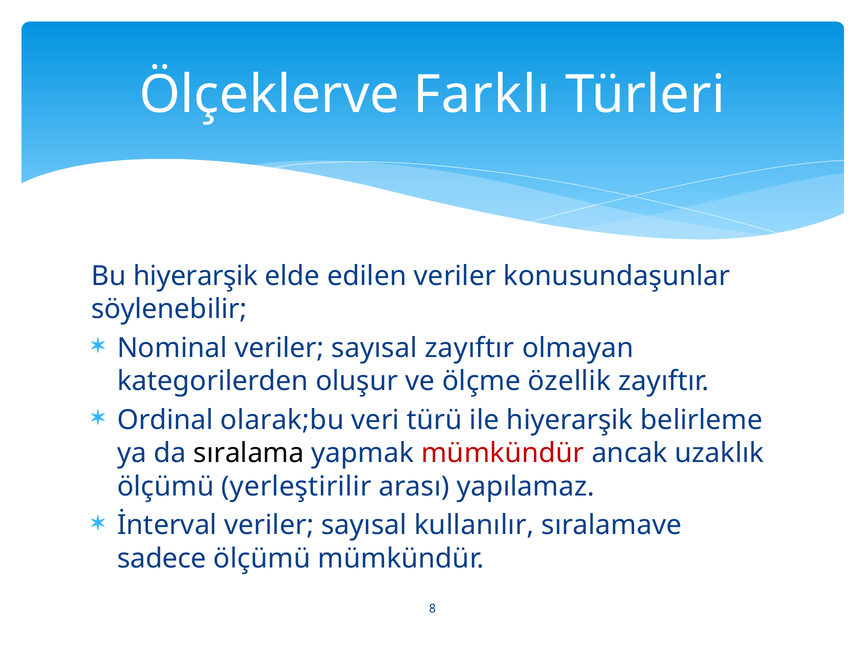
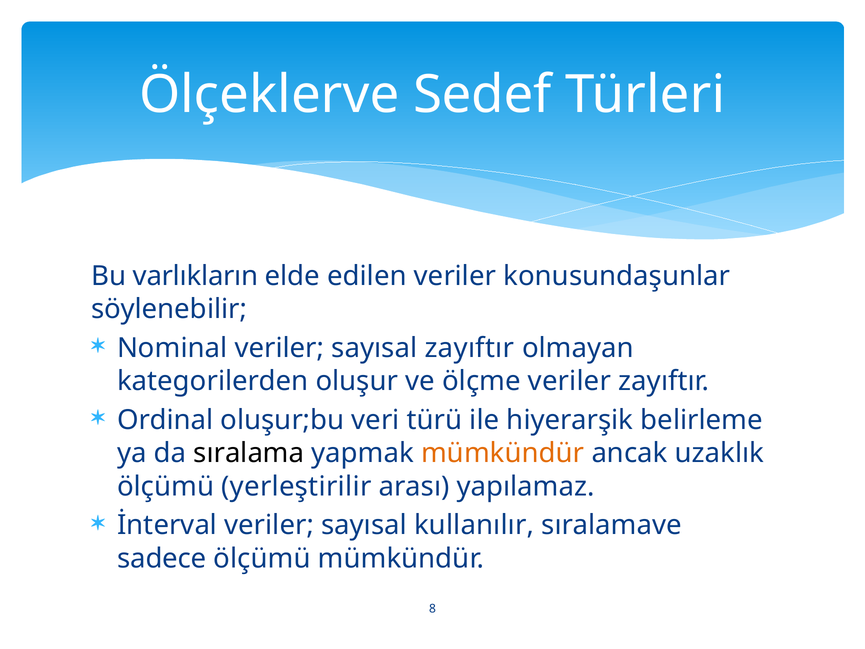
Farklı: Farklı -> Sedef (482, 95)
Bu hiyerarşik: hiyerarşik -> varlıkların (196, 276)
ölçme özellik: özellik -> veriler (570, 381)
olarak;bu: olarak;bu -> oluşur;bu (282, 420)
mümkündür colour: red -> orange (503, 453)
